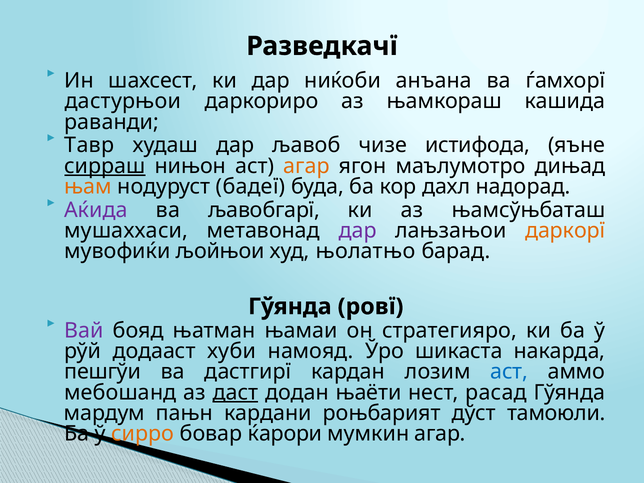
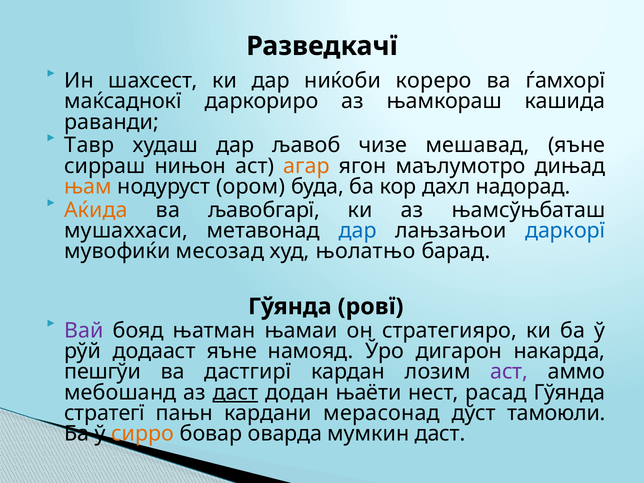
анъана: анъана -> кореро (434, 81)
дастурњои: дастурњои -> маќсаднокї (123, 101)
истифода: истифода -> мешавад (477, 145)
сирраш underline: present -> none (105, 166)
бадеї: бадеї -> ором (251, 187)
Аќида colour: purple -> orange (96, 210)
дар colour: purple -> blue (358, 231)
даркорї colour: orange -> blue (565, 231)
љойњои: љойњои -> месозад (220, 251)
додааст хуби: хуби -> яъне (232, 351)
шикаста: шикаста -> дигарон (459, 351)
аст colour: blue -> purple (509, 372)
мардум: мардум -> стратегї (104, 413)
роњбарият: роњбарият -> мерасонад (382, 413)
ќарори: ќарори -> оварда (285, 434)
мумкин агар: агар -> даст (440, 434)
